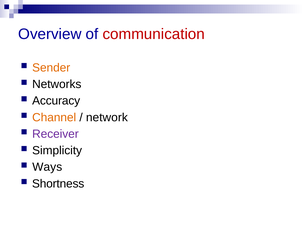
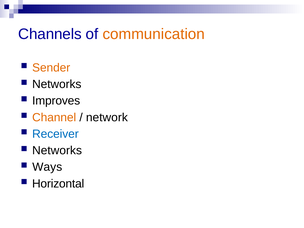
Overview: Overview -> Channels (50, 34)
communication colour: red -> orange (154, 34)
Accuracy: Accuracy -> Improves (56, 101)
Receiver colour: purple -> blue (55, 134)
Simplicity: Simplicity -> Networks (57, 151)
Shortness: Shortness -> Horizontal (58, 184)
